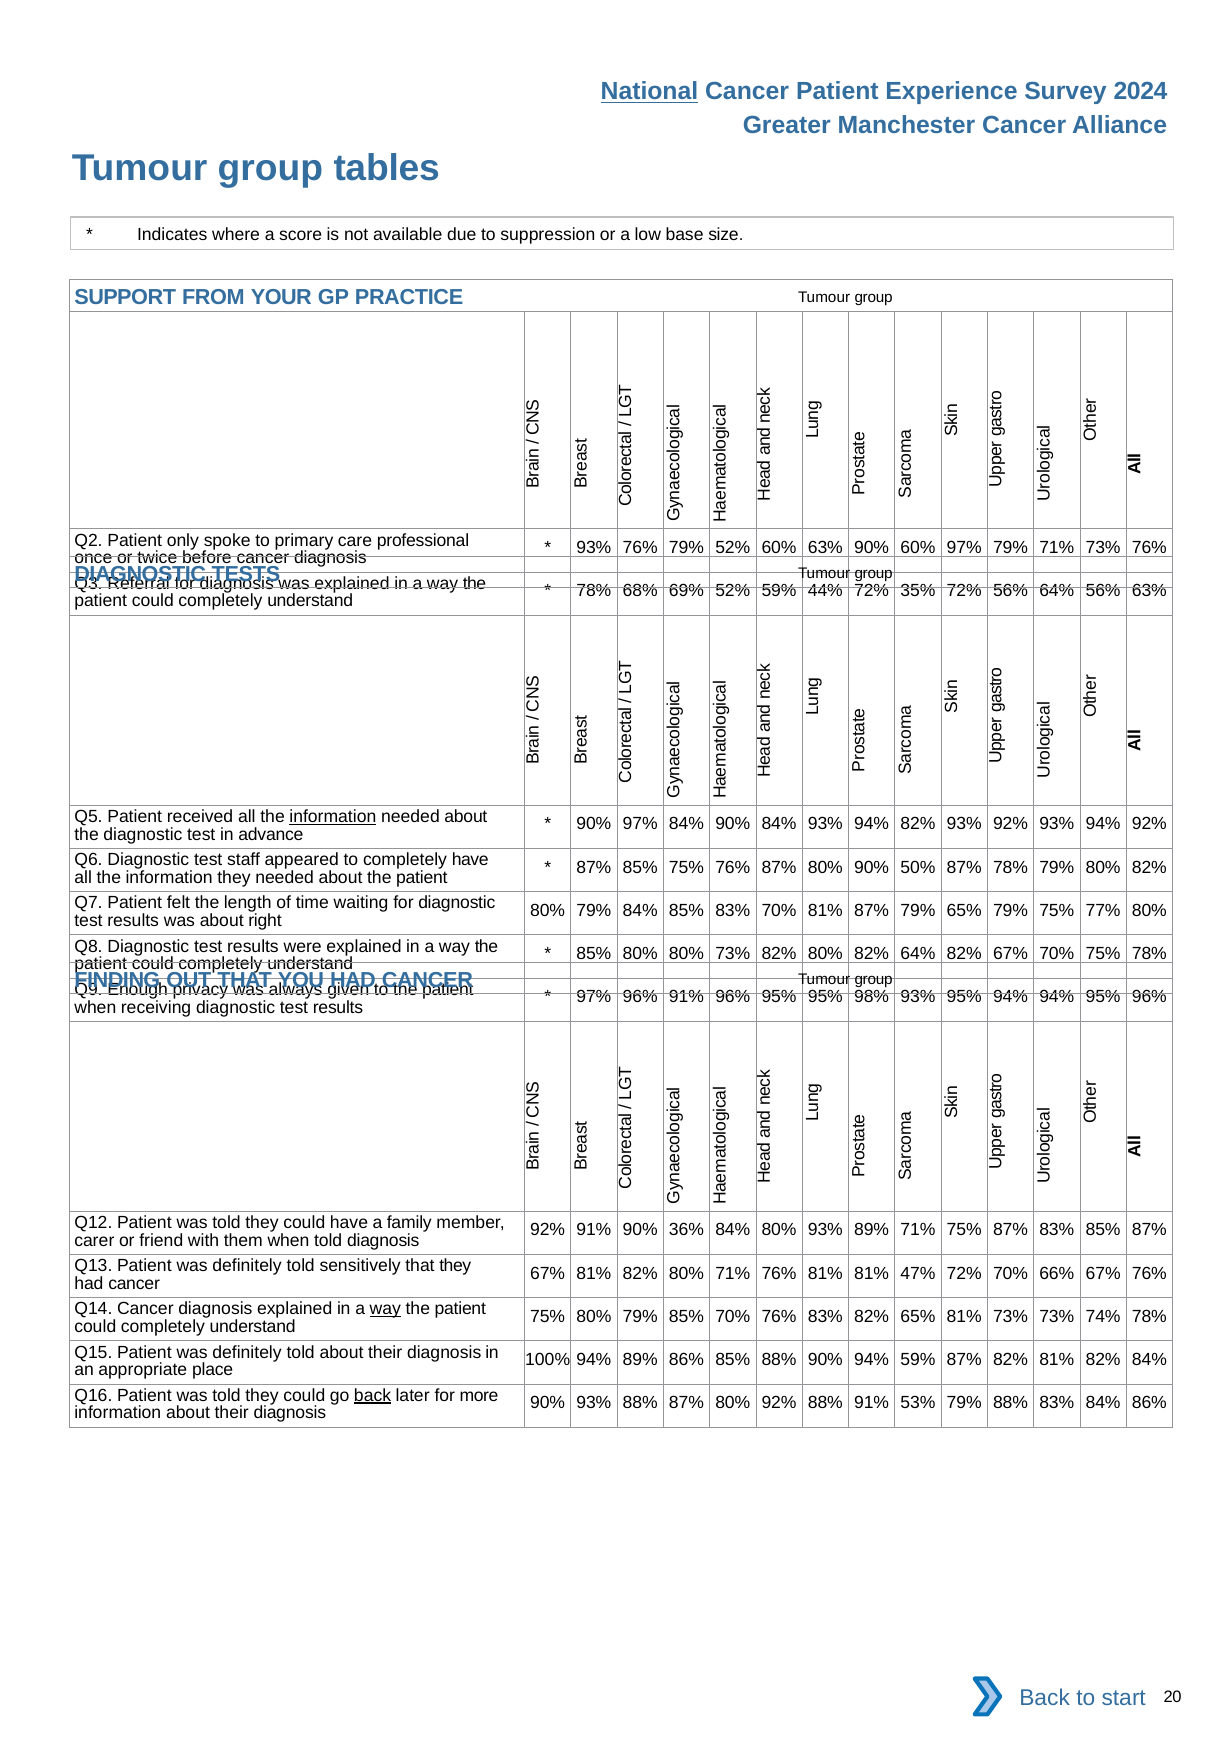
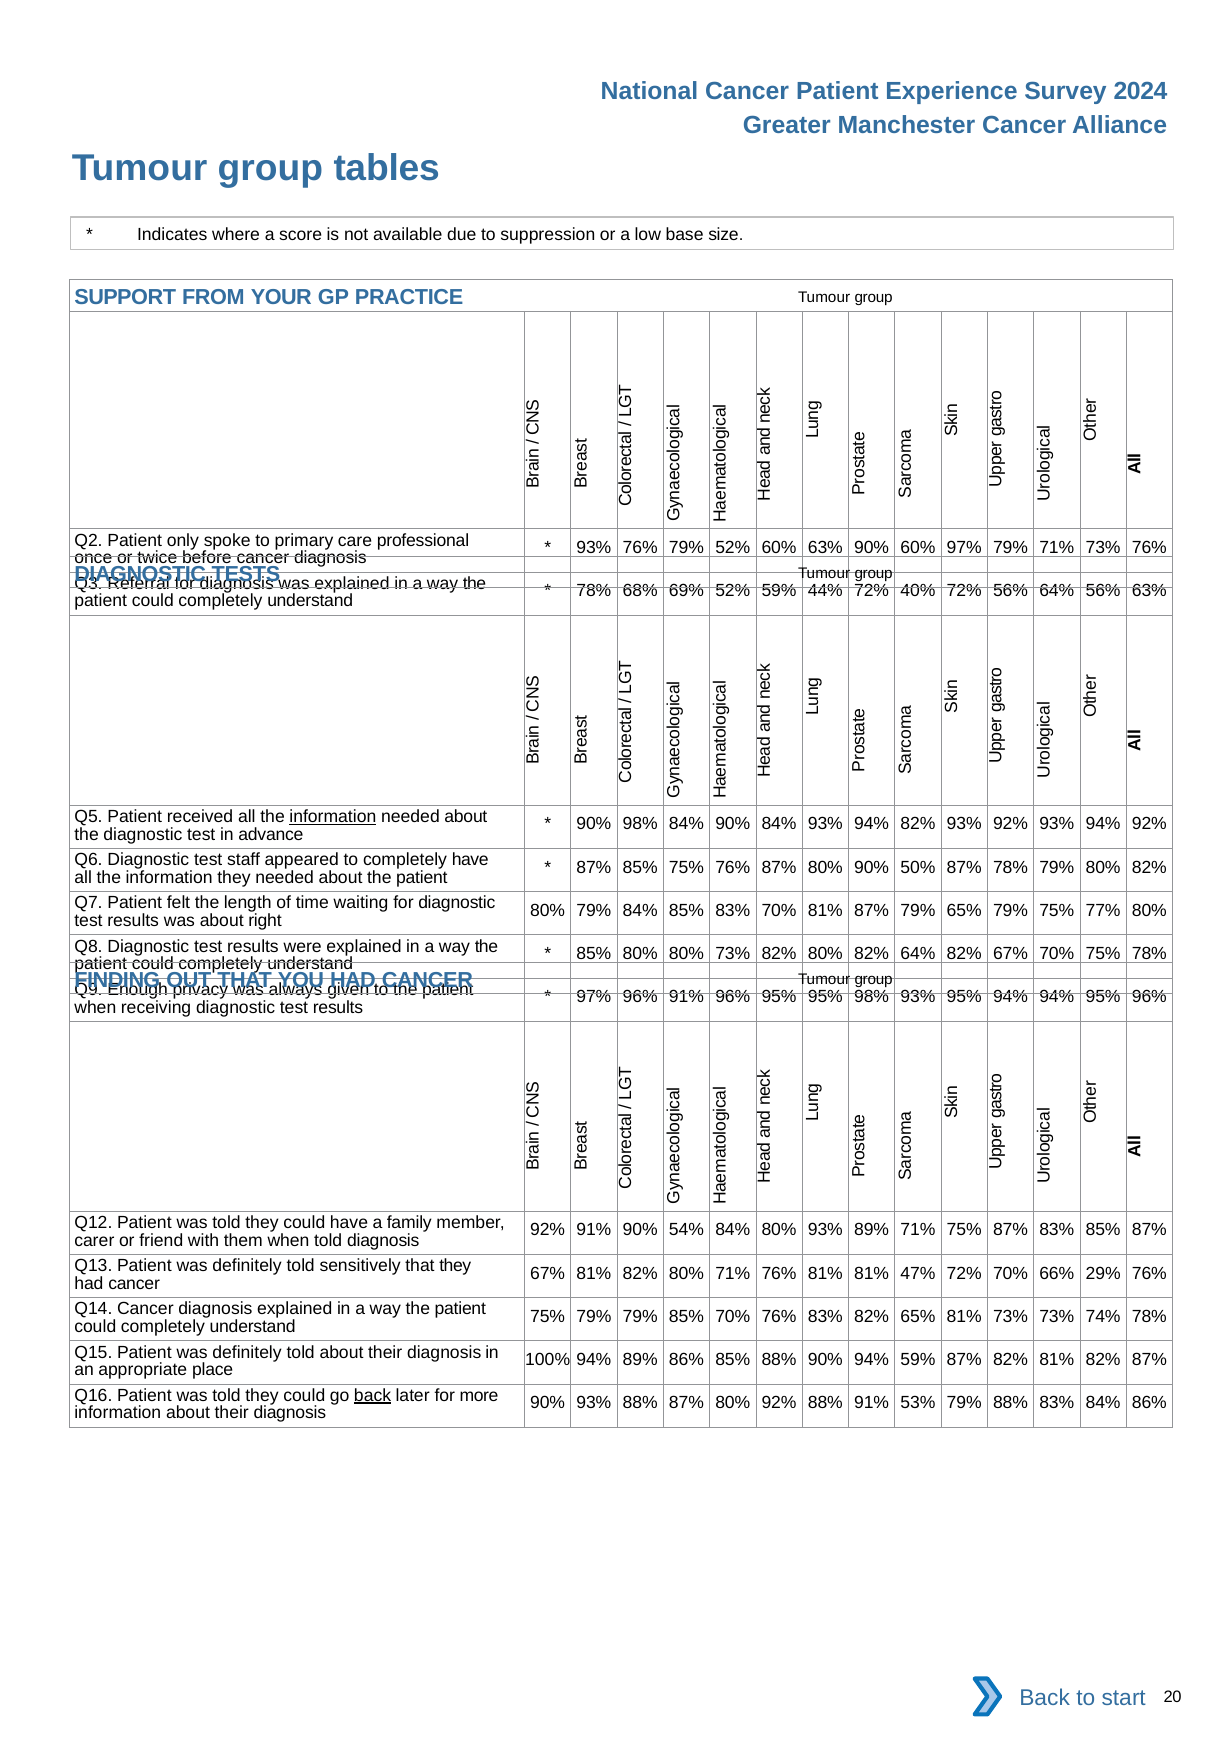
National underline: present -> none (649, 92)
35%: 35% -> 40% (918, 591)
90% 97%: 97% -> 98% (640, 824)
36%: 36% -> 54% (686, 1230)
66% 67%: 67% -> 29% (1103, 1273)
way underline: present -> none (385, 1309)
75% 80%: 80% -> 79% (594, 1316)
82% 84%: 84% -> 87% (1149, 1359)
